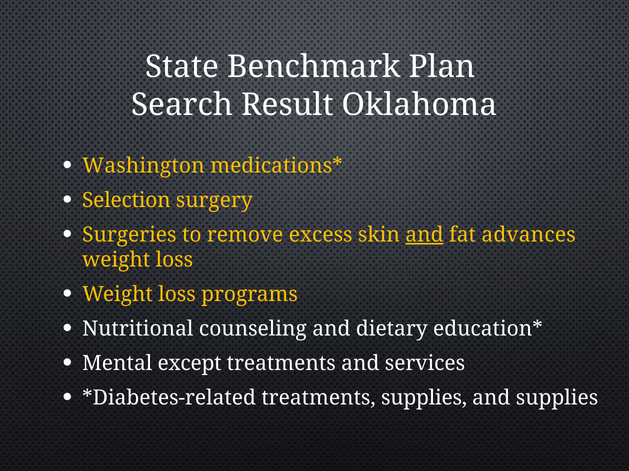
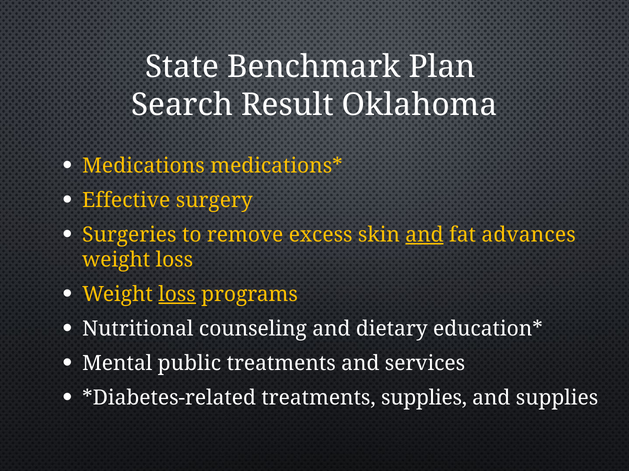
Washington: Washington -> Medications (144, 166)
Selection: Selection -> Effective (126, 200)
loss underline: none -> present (177, 295)
except: except -> public (189, 364)
